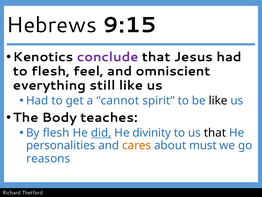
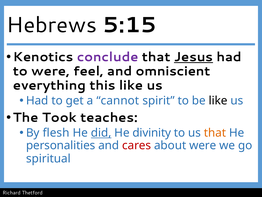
9:15: 9:15 -> 5:15 (130, 25)
Jesus underline: none -> present (193, 57)
to flesh: flesh -> were (51, 71)
still: still -> this (102, 85)
Body: Body -> Took (59, 117)
that colour: black -> orange (215, 133)
cares colour: orange -> red (137, 145)
about must: must -> were (203, 145)
reasons: reasons -> spiritual (48, 158)
